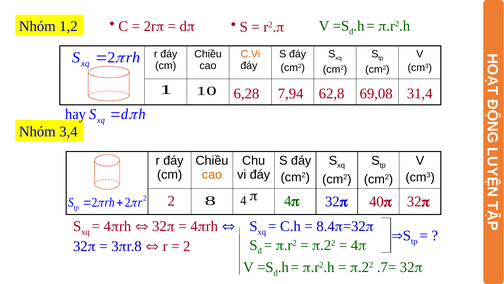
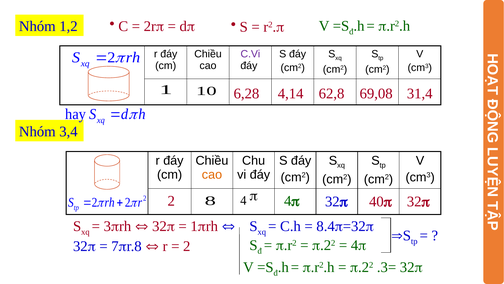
C.Vi colour: orange -> purple (250, 54)
7,94: 7,94 -> 4,14 (291, 94)
4: 4 -> 3 (107, 226)
4: 4 -> 1 (194, 226)
3: 3 -> 7 (115, 246)
.7=: .7= -> .3= (387, 267)
